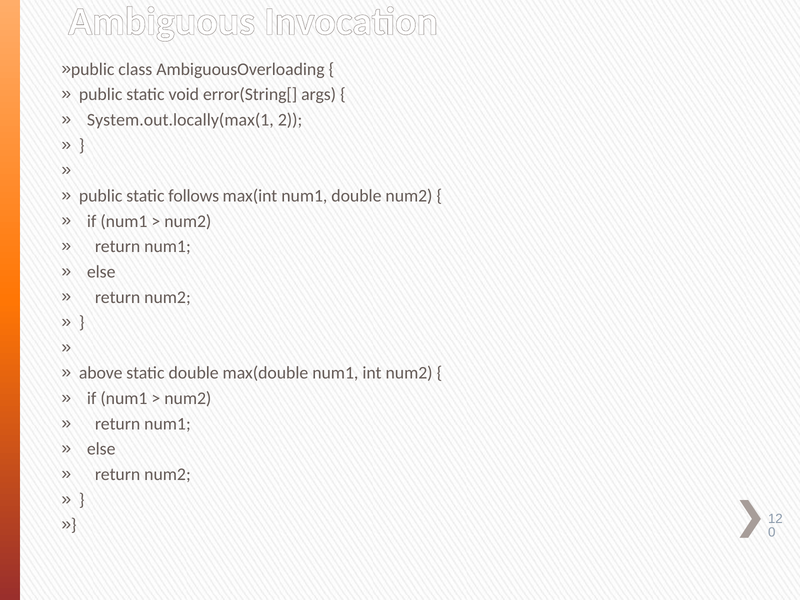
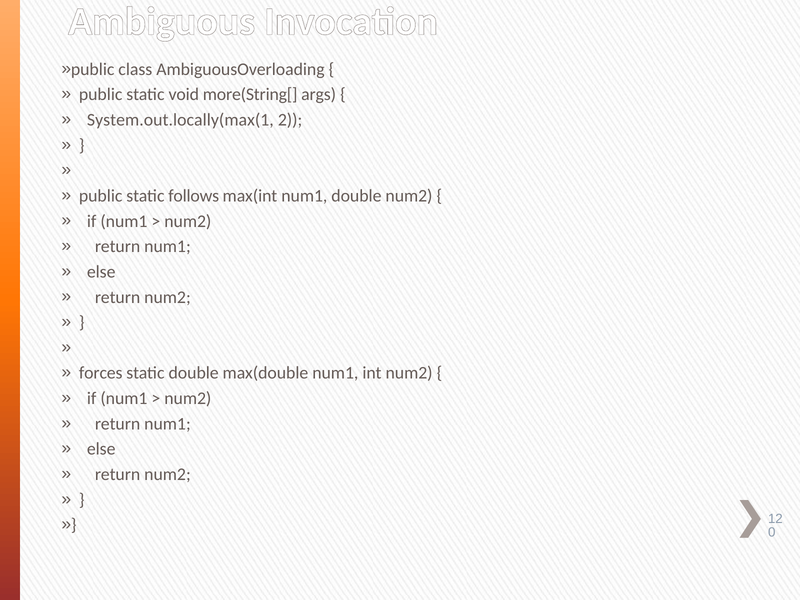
error(String[: error(String[ -> more(String[ (250, 95)
above: above -> forces (101, 373)
